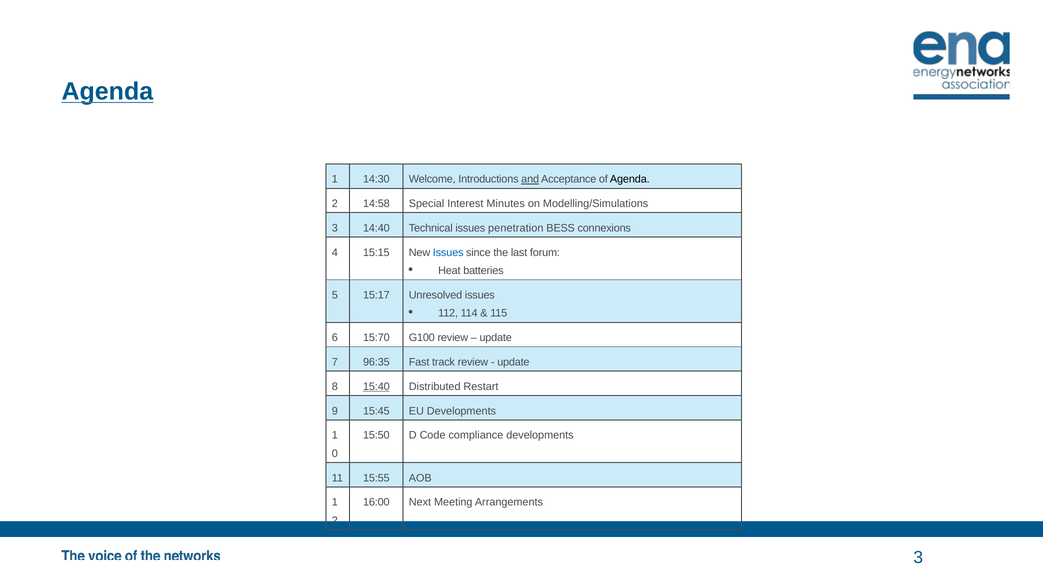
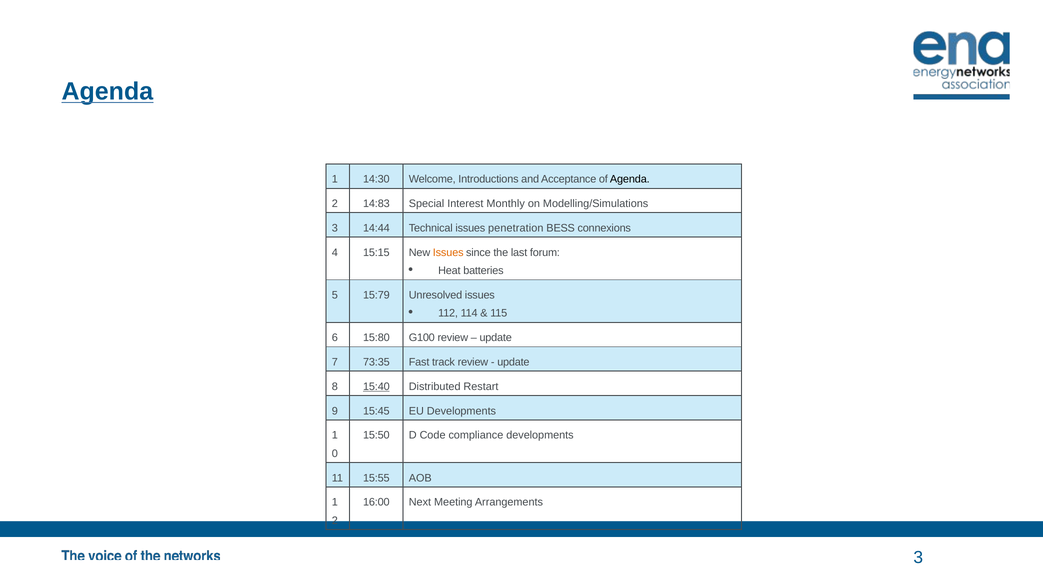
and underline: present -> none (530, 179)
14:58: 14:58 -> 14:83 (376, 204)
Minutes: Minutes -> Monthly (506, 204)
14:40: 14:40 -> 14:44 (376, 228)
Issues colour: blue -> orange (448, 252)
15:17: 15:17 -> 15:79 (376, 295)
15:70: 15:70 -> 15:80 (376, 338)
96:35: 96:35 -> 73:35 (376, 362)
